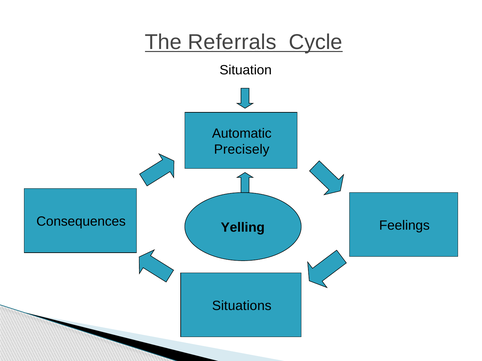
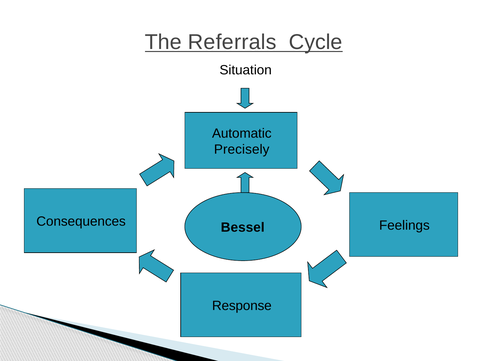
Yelling: Yelling -> Bessel (243, 228)
Situations: Situations -> Response (242, 306)
